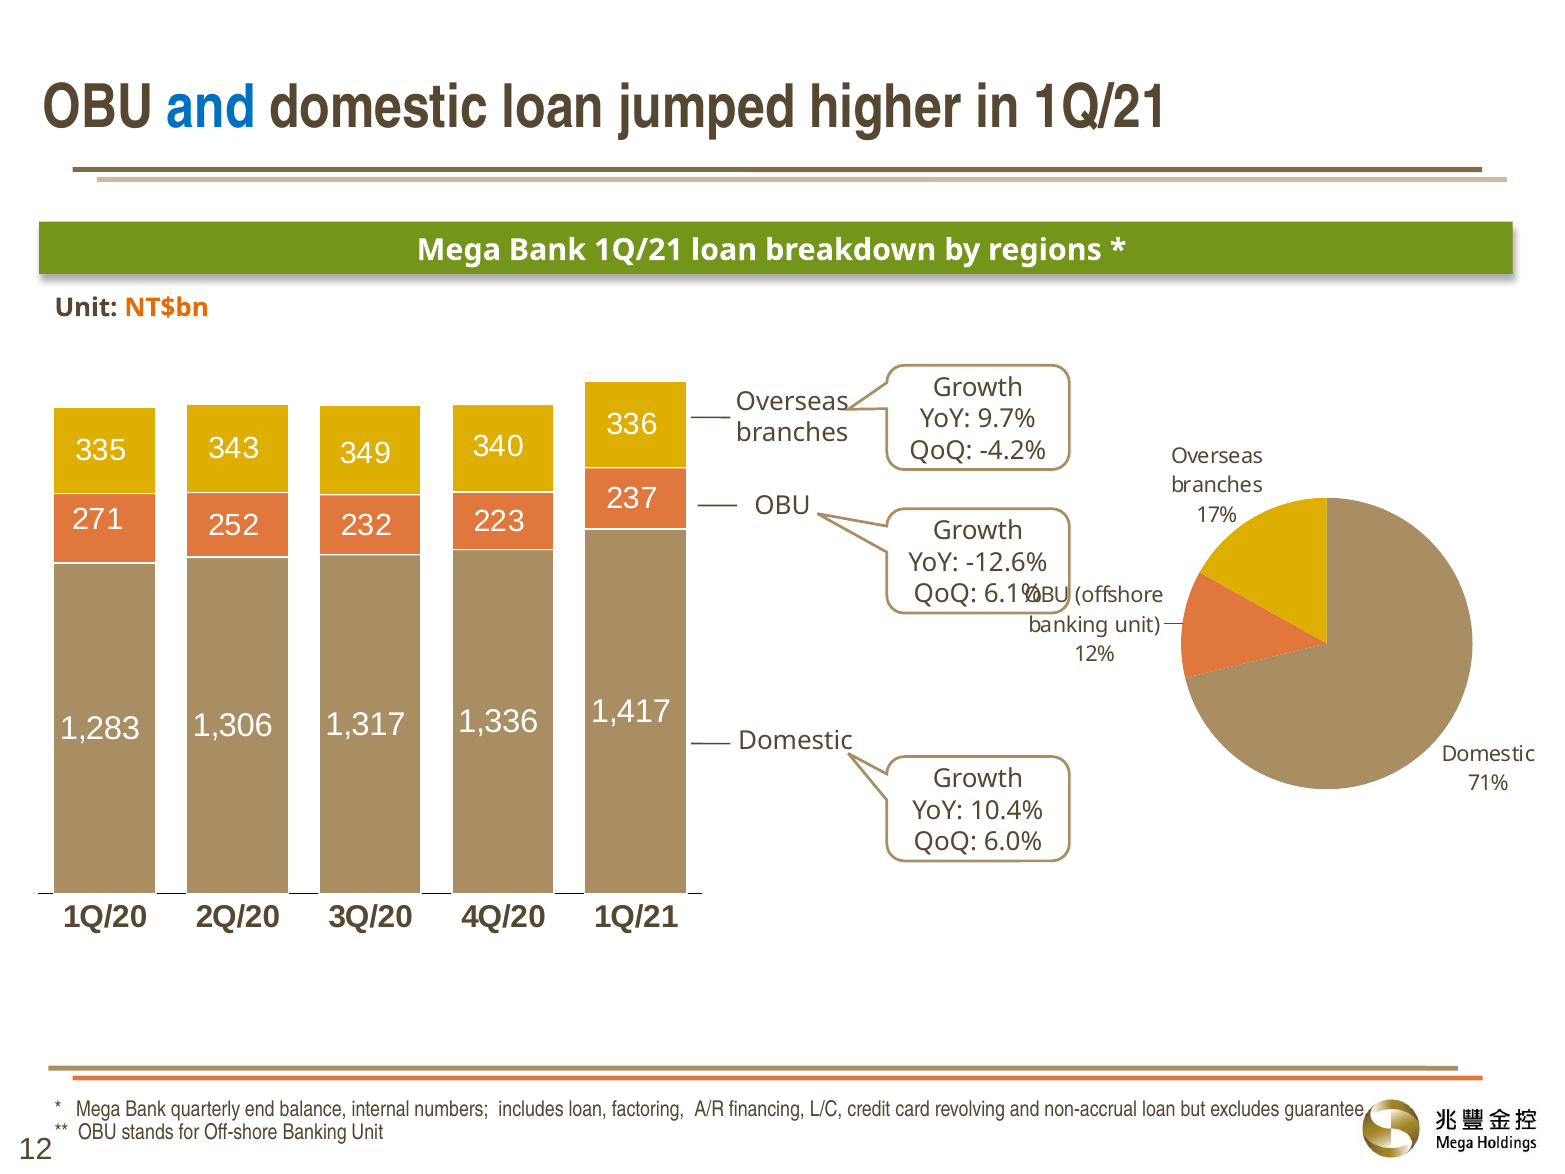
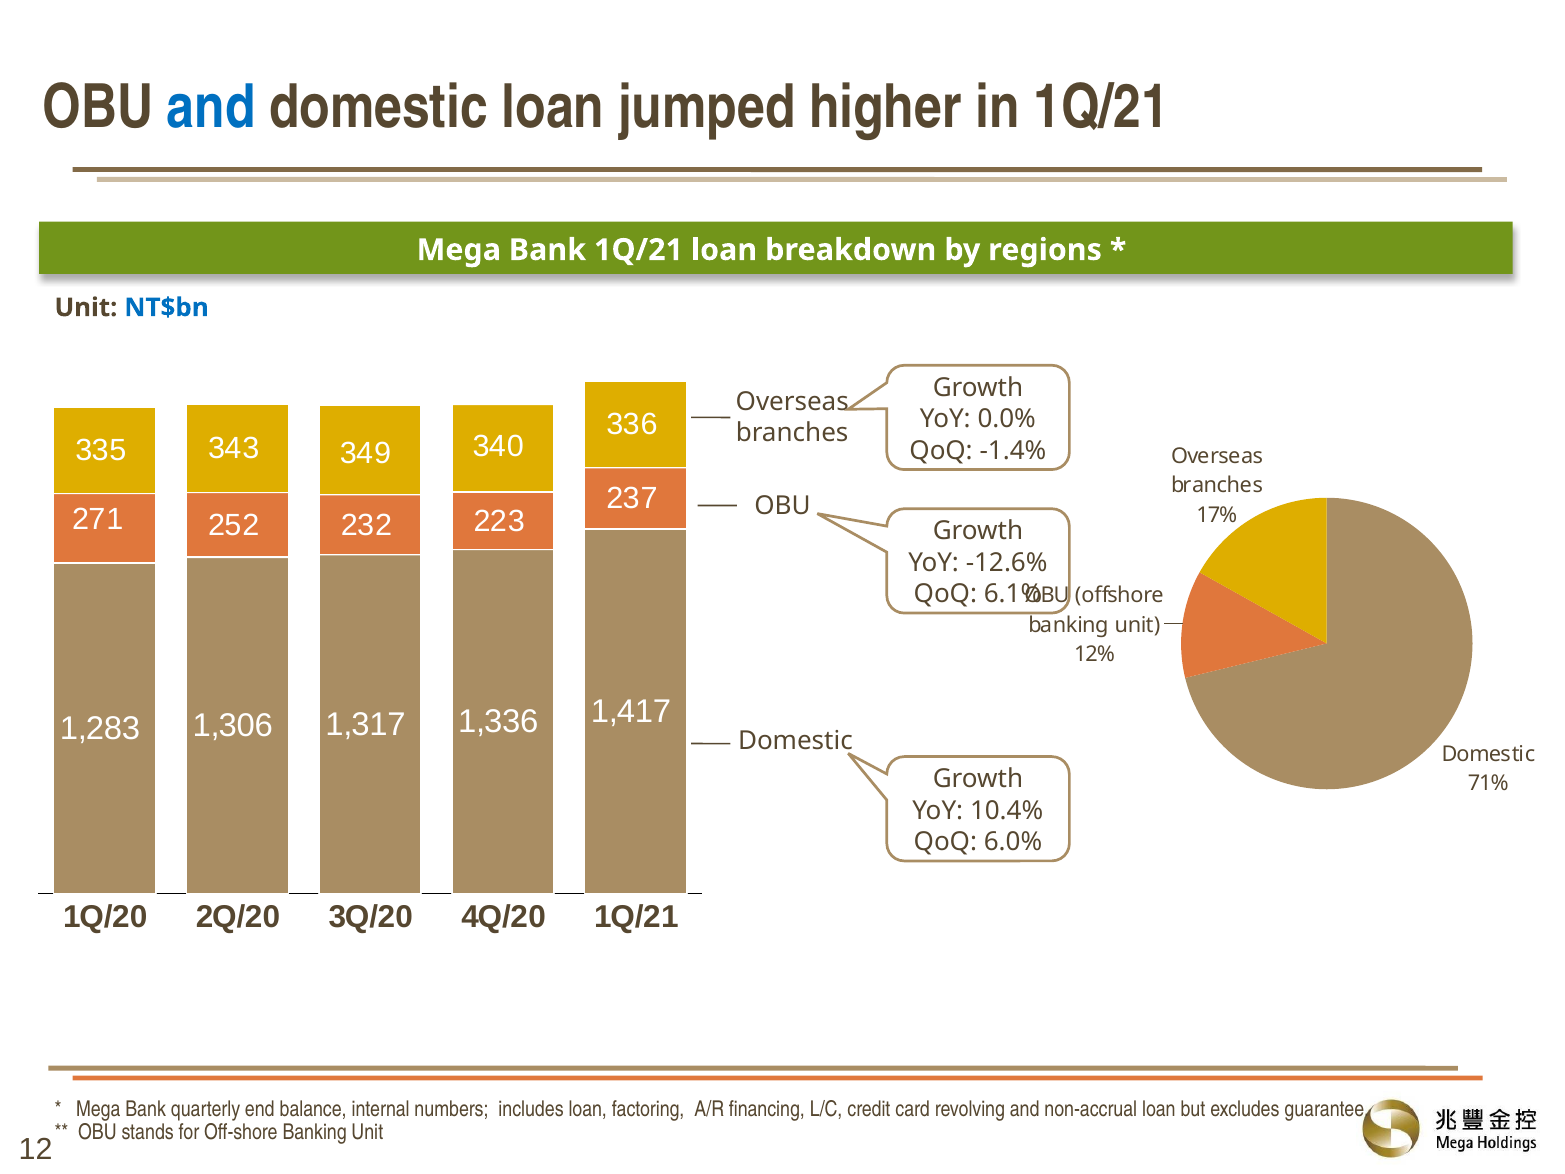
NT$bn colour: orange -> blue (167, 307)
9.7%: 9.7% -> 0.0% (1007, 419)
-4.2%: -4.2% -> -1.4% (1013, 450)
